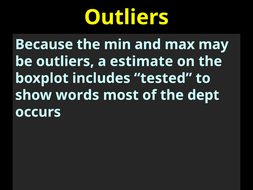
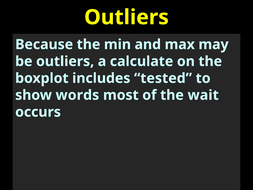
estimate: estimate -> calculate (142, 61)
dept: dept -> wait (203, 95)
